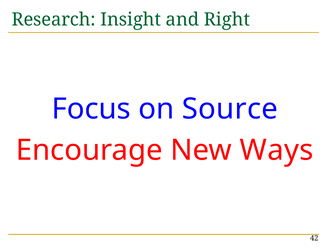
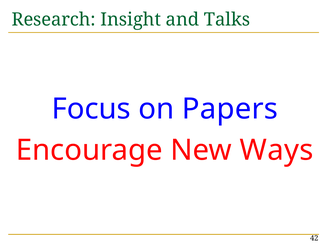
Right: Right -> Talks (227, 19)
Source: Source -> Papers (230, 109)
